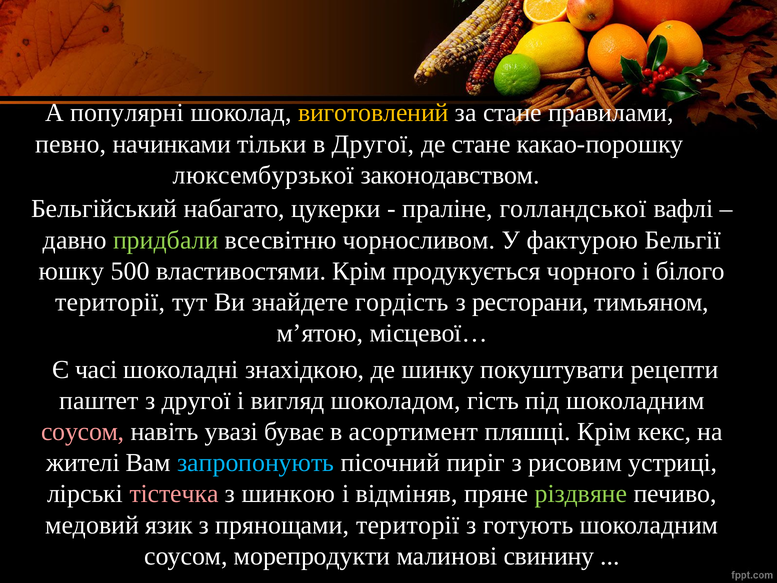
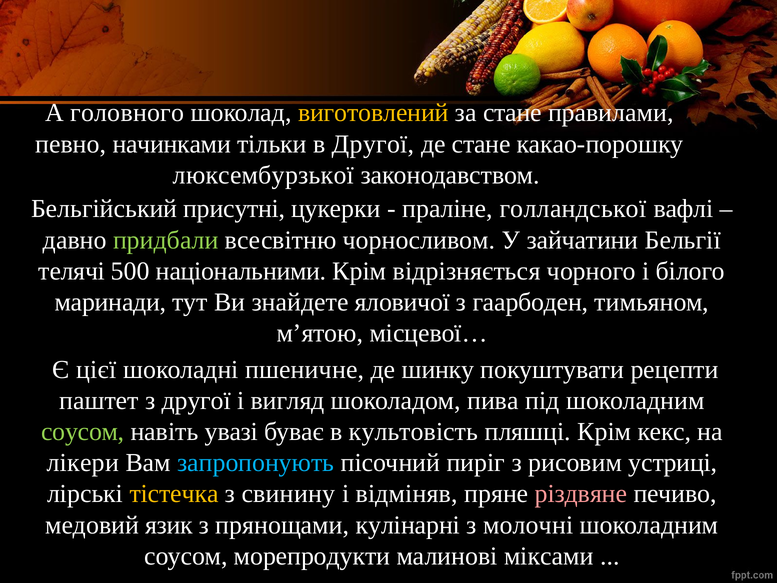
популярні: популярні -> головного (127, 113)
набагато: набагато -> присутні (234, 209)
фактурою: фактурою -> зайчатини (582, 240)
юшку: юшку -> телячі (72, 271)
властивостями: властивостями -> національними (241, 271)
продукується: продукується -> відрізняється (467, 271)
території: території -> маринади (110, 302)
гордість: гордість -> яловичої (402, 302)
ресторани: ресторани -> гаарбоден (530, 302)
часі: часі -> цієї (96, 369)
знахідкою: знахідкою -> пшеничне (305, 369)
гість: гість -> пива (493, 400)
соусом colour: pink -> light green (83, 432)
асортимент: асортимент -> культовість (414, 432)
жителі: жителі -> лікери (83, 463)
тістечка colour: pink -> yellow (174, 494)
шинкою: шинкою -> свинину (288, 494)
різдвяне colour: light green -> pink (581, 494)
прянощами території: території -> кулінарні (408, 525)
готують: готують -> молочні (528, 525)
свинину: свинину -> міксами (549, 556)
